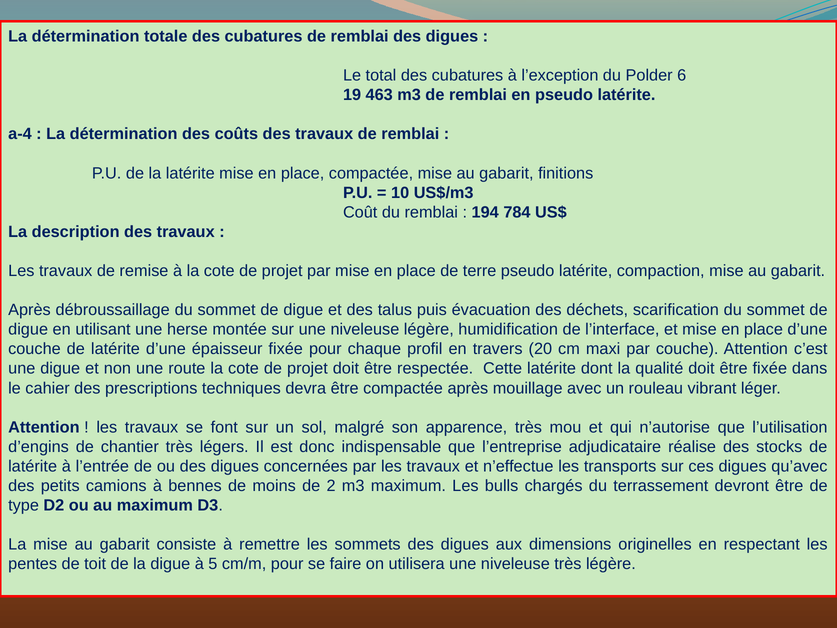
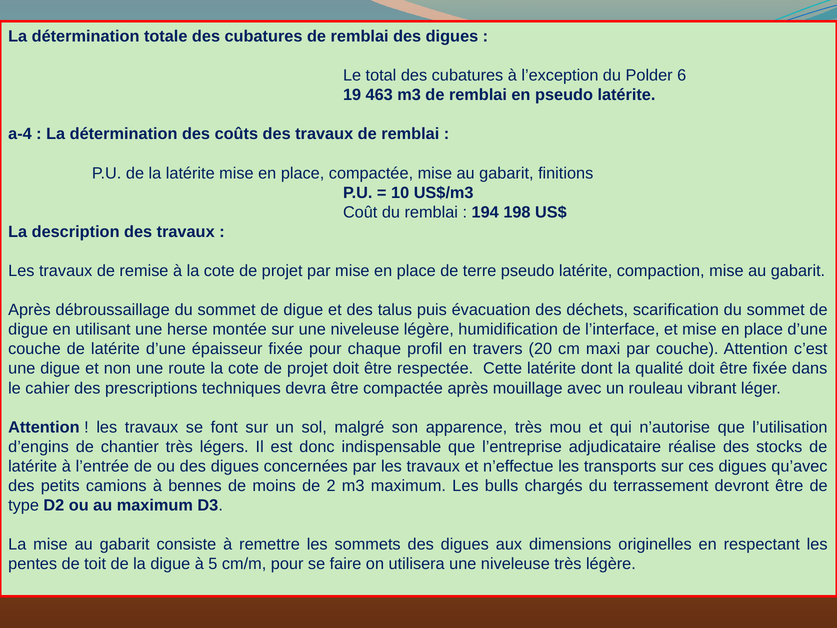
784: 784 -> 198 (517, 212)
